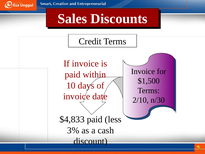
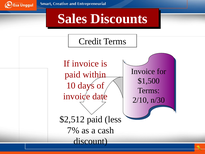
$4,833: $4,833 -> $2,512 (72, 119)
3%: 3% -> 7% (73, 130)
